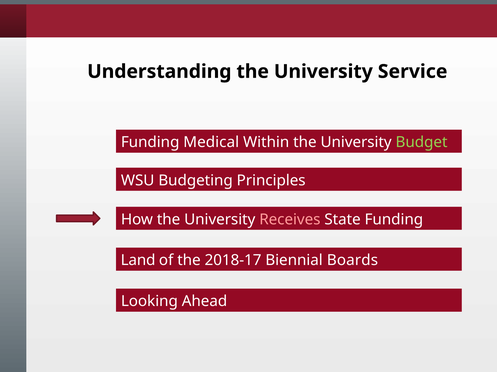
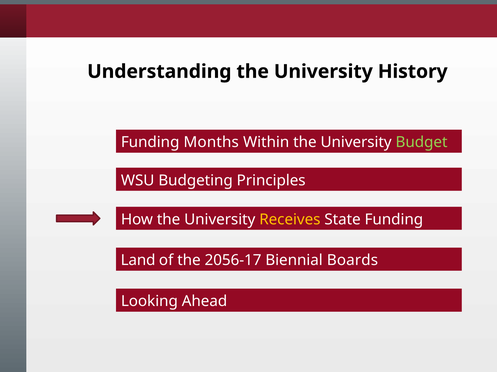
Service: Service -> History (413, 72)
Medical: Medical -> Months (211, 143)
Receives colour: pink -> yellow (290, 220)
2018-17: 2018-17 -> 2056-17 (233, 261)
